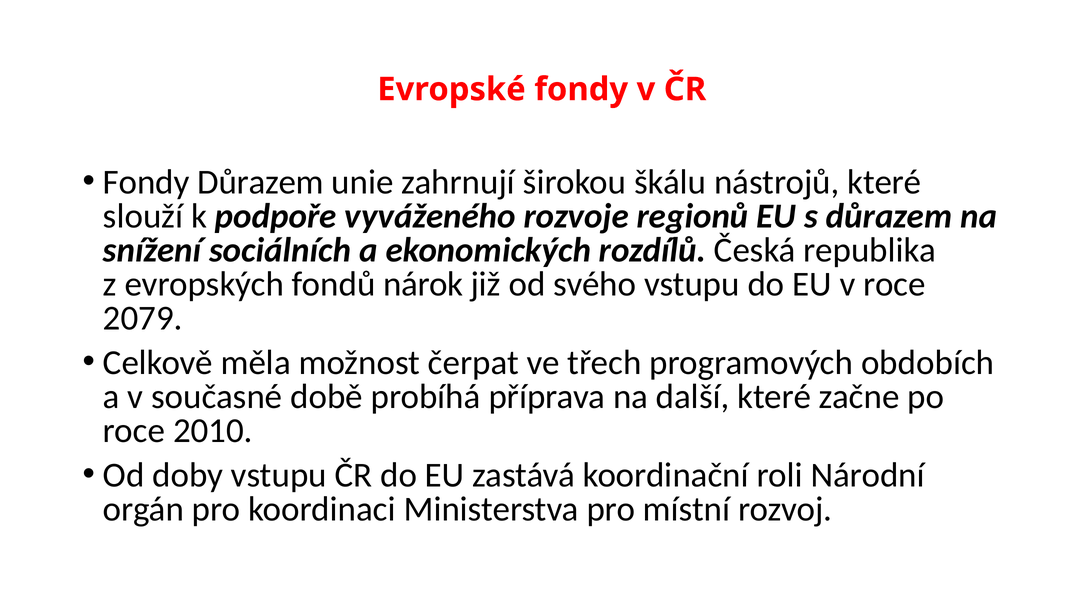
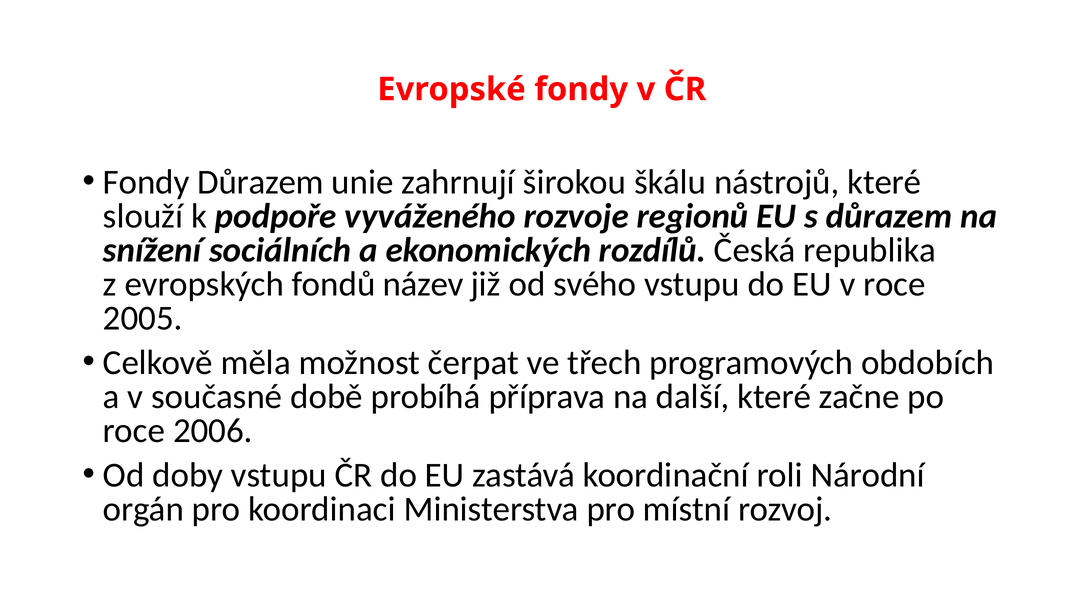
nárok: nárok -> název (423, 284)
2079: 2079 -> 2005 (143, 318)
2010: 2010 -> 2006 (213, 431)
